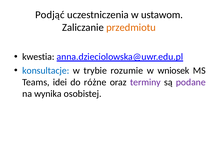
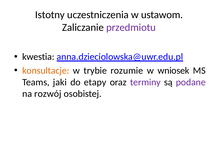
Podjąć: Podjąć -> Istotny (50, 15)
przedmiotu colour: orange -> purple (131, 27)
konsultacje colour: blue -> orange (46, 71)
idei: idei -> jaki (60, 82)
różne: różne -> etapy (95, 82)
wynika: wynika -> rozwój (48, 94)
